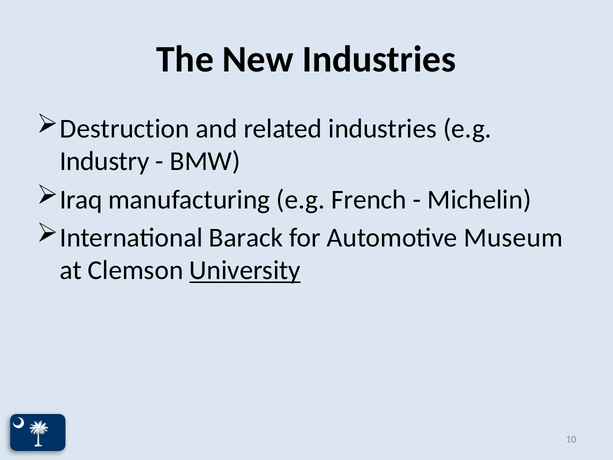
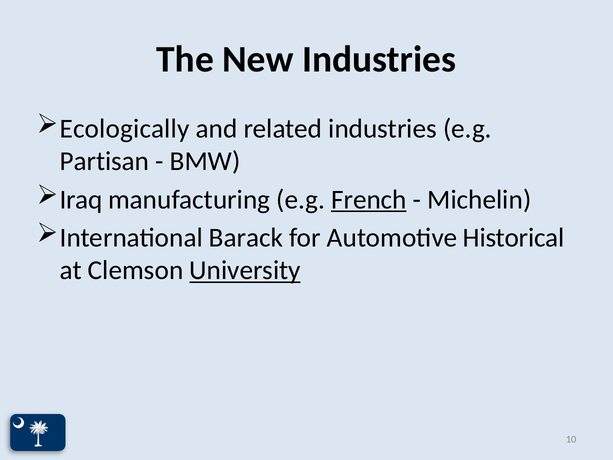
Destruction: Destruction -> Ecologically (125, 129)
Industry: Industry -> Partisan (104, 161)
French underline: none -> present (369, 199)
Museum: Museum -> Historical (514, 238)
